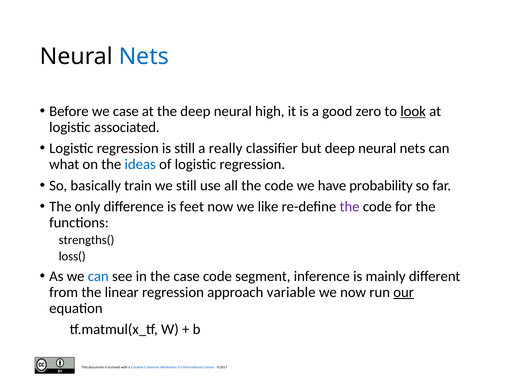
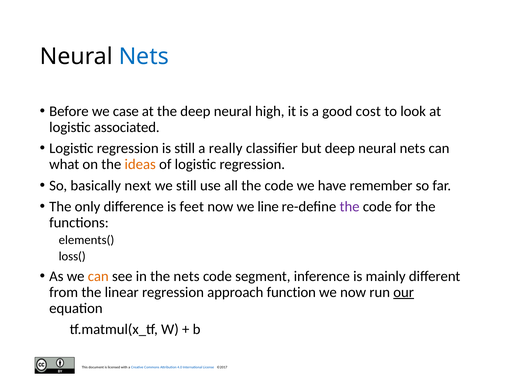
zero: zero -> cost (368, 111)
look underline: present -> none (413, 111)
ideas colour: blue -> orange (140, 164)
train: train -> next (138, 185)
probability: probability -> remember (381, 185)
like: like -> line (268, 207)
strengths(: strengths( -> elements( (87, 240)
can colour: blue -> orange (98, 276)
the case: case -> nets (187, 276)
variable: variable -> function (291, 292)
